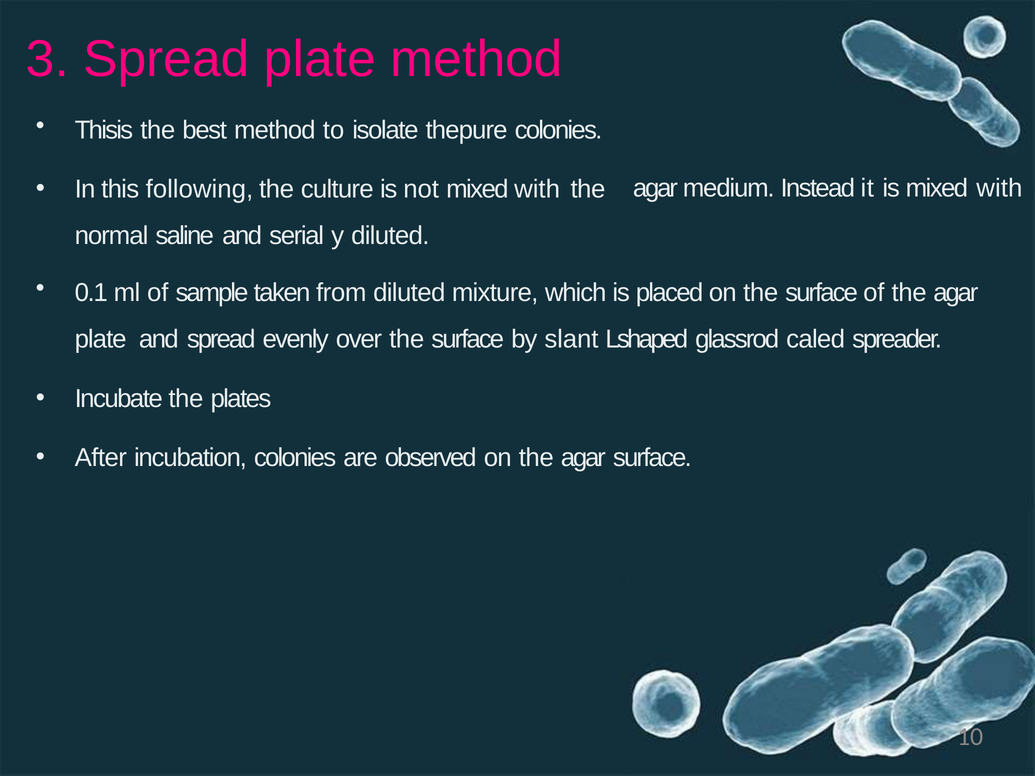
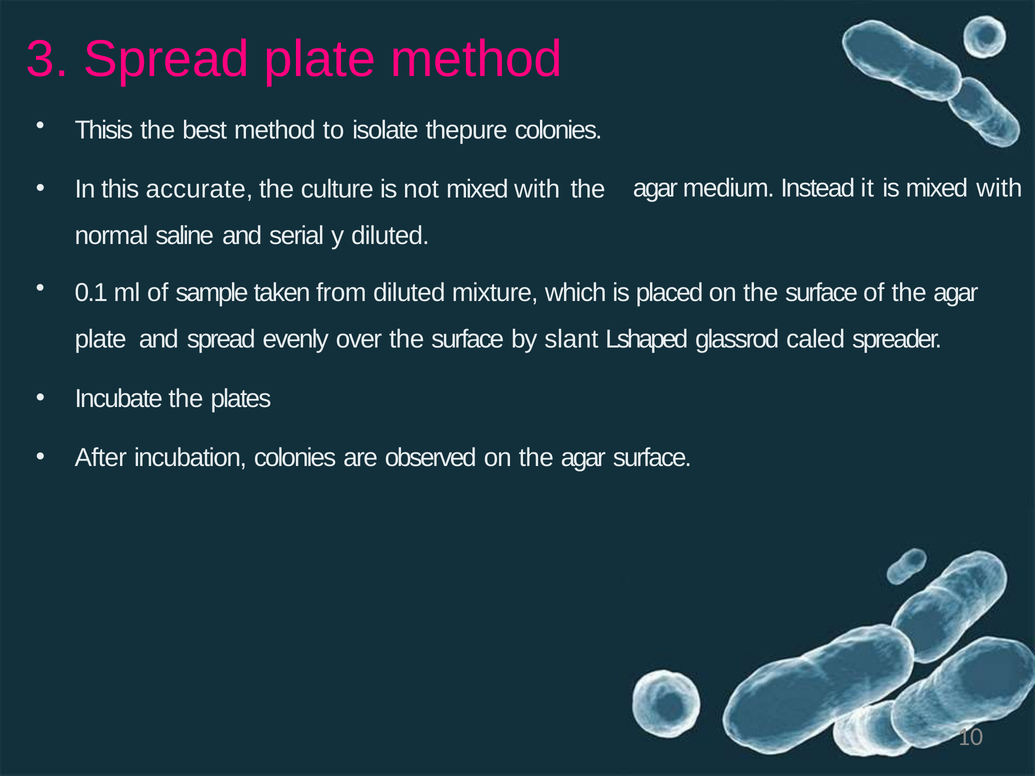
following: following -> accurate (199, 189)
